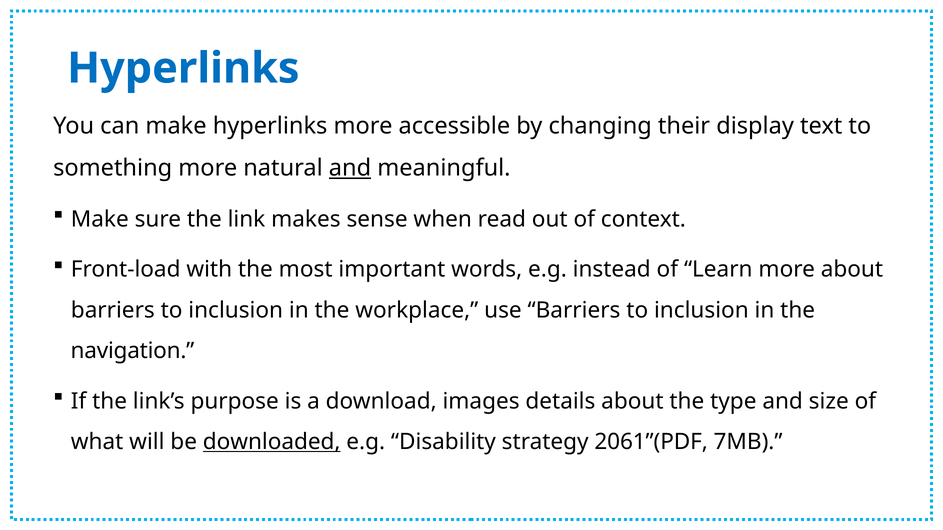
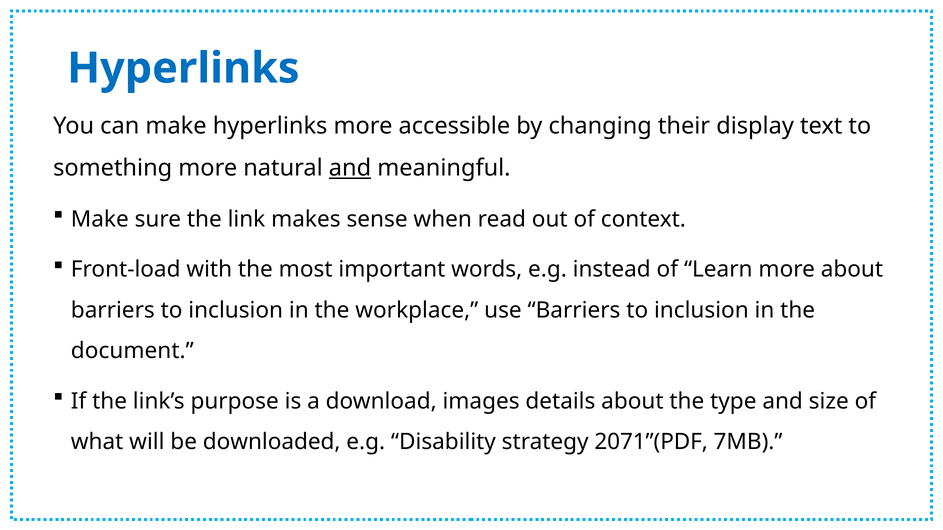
navigation: navigation -> document (132, 351)
downloaded underline: present -> none (272, 442)
2061”(PDF: 2061”(PDF -> 2071”(PDF (651, 442)
